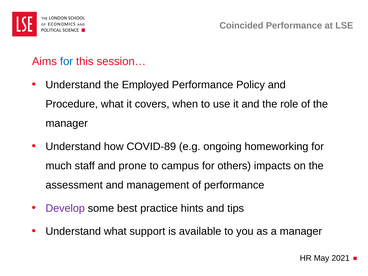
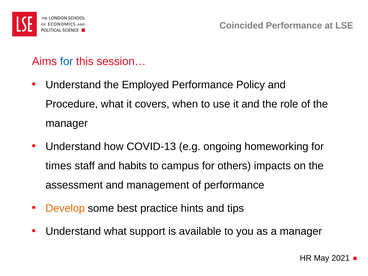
COVID-89: COVID-89 -> COVID-13 (151, 146)
much: much -> times (59, 166)
prone: prone -> habits (133, 166)
Develop colour: purple -> orange (65, 208)
